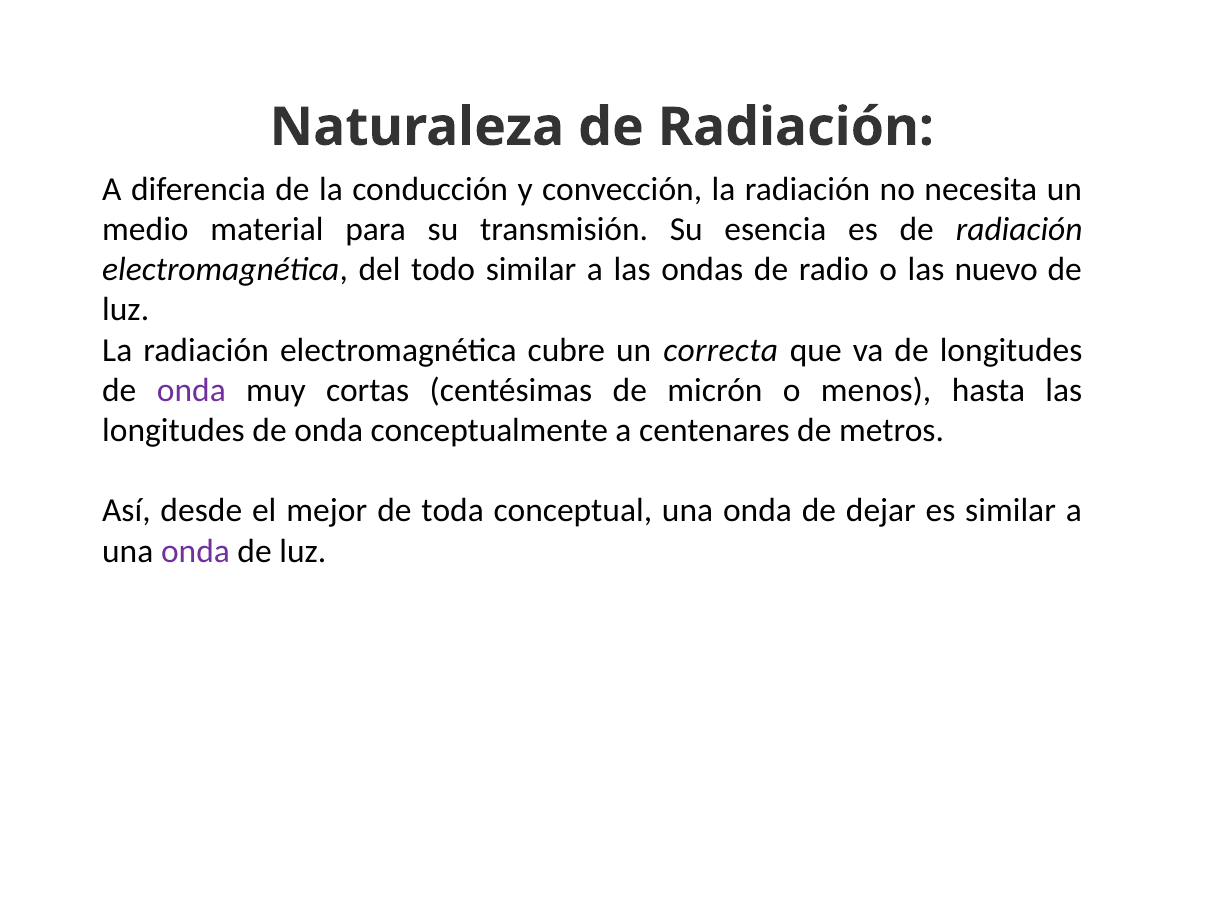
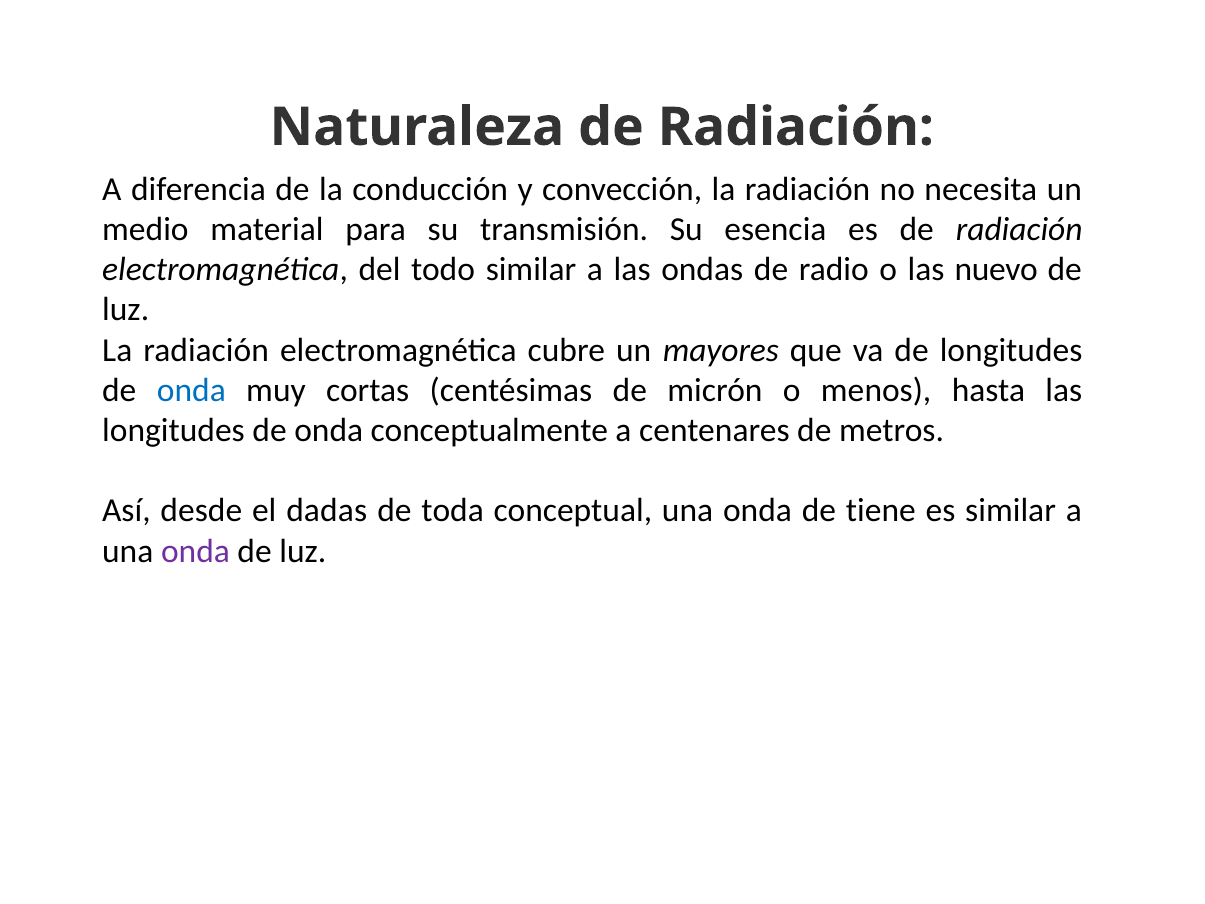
correcta: correcta -> mayores (721, 350)
onda colour: purple -> blue (191, 390)
mejor: mejor -> dadas (327, 511)
dejar: dejar -> tiene (881, 511)
